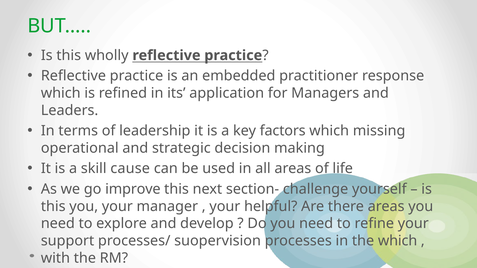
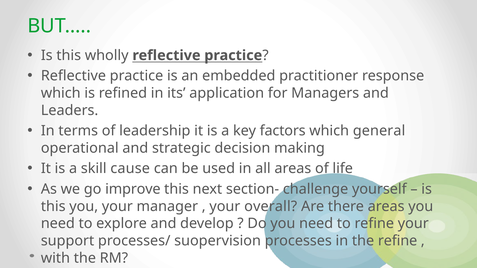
missing: missing -> general (379, 131)
helpful: helpful -> overall (271, 207)
the which: which -> refine (398, 241)
